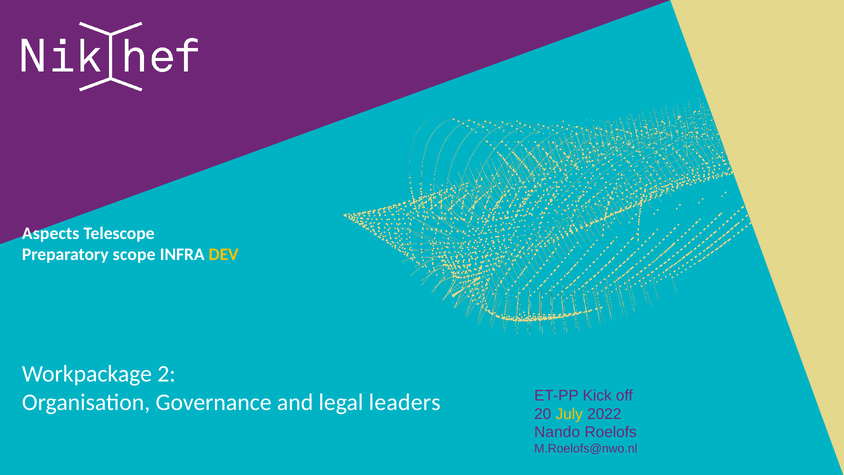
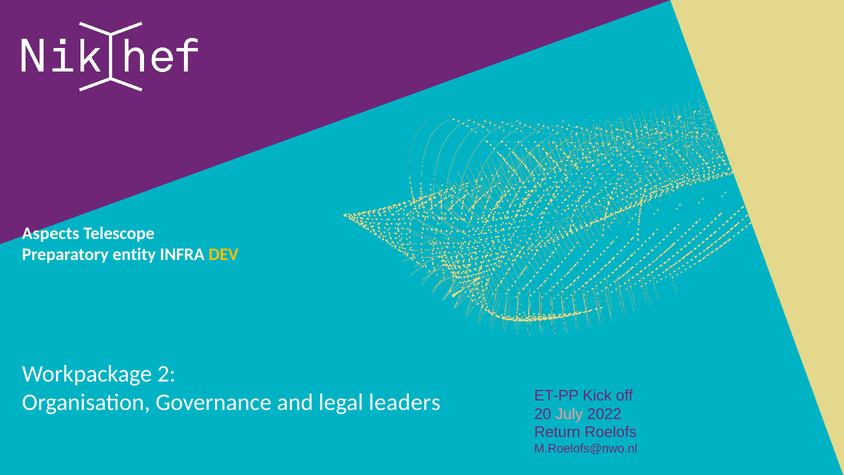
scope: scope -> entity (134, 254)
July colour: yellow -> pink (569, 414)
Nando: Nando -> Return (557, 432)
